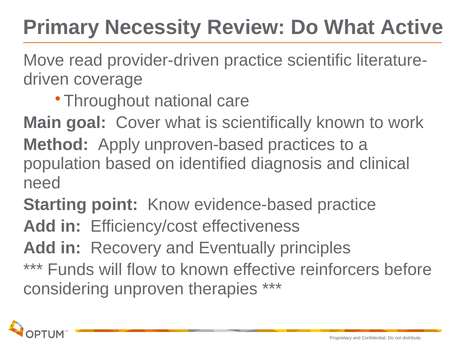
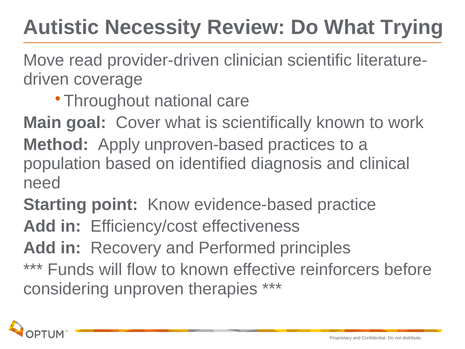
Primary: Primary -> Autistic (61, 27)
Active: Active -> Trying (412, 27)
provider-driven practice: practice -> clinician (253, 60)
Eventually: Eventually -> Performed (237, 248)
